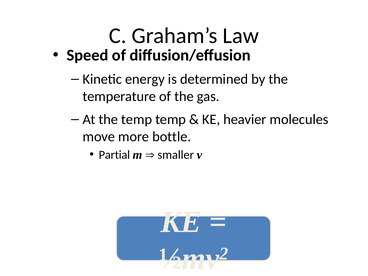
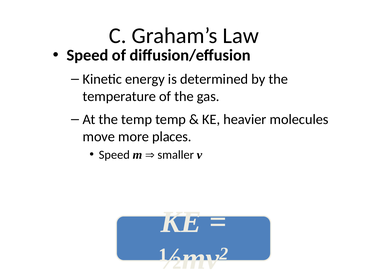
bottle: bottle -> places (172, 137)
Partial: Partial -> Speed (114, 155)
